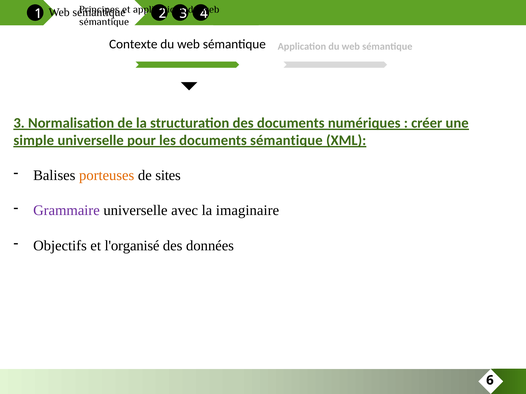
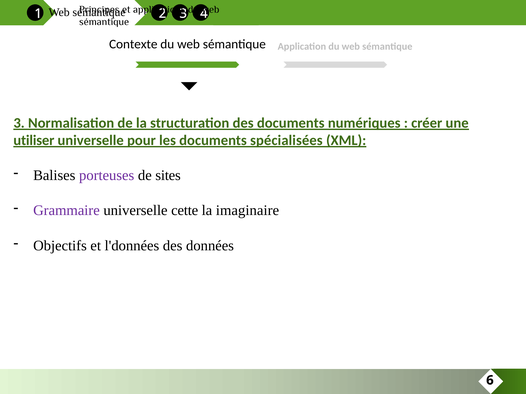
simple: simple -> utiliser (34, 141)
documents sémantique: sémantique -> spécialisées (286, 141)
porteuses colour: orange -> purple (107, 176)
avec: avec -> cette (185, 211)
l'organisé: l'organisé -> l'données (132, 246)
